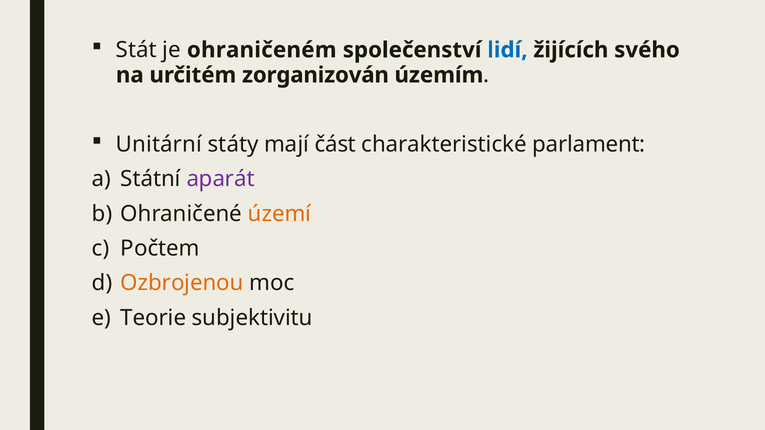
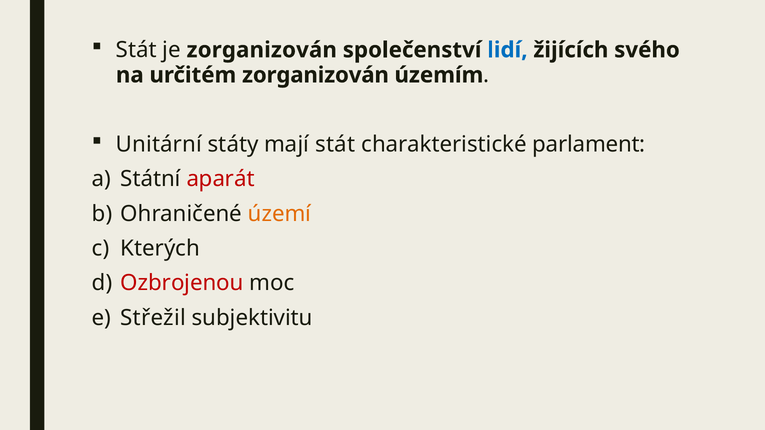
je ohraničeném: ohraničeném -> zorganizován (262, 50)
mají část: část -> stát (335, 144)
aparát colour: purple -> red (221, 179)
Počtem: Počtem -> Kterých (160, 249)
Ozbrojenou colour: orange -> red (182, 283)
Teorie: Teorie -> Střežil (153, 318)
